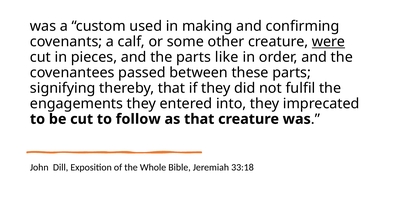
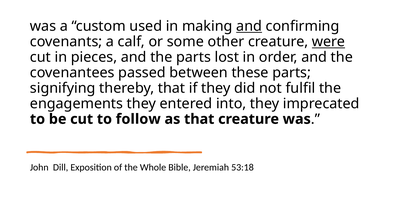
and underline: none -> present (249, 26)
like: like -> lost (227, 57)
33:18: 33:18 -> 53:18 (242, 167)
